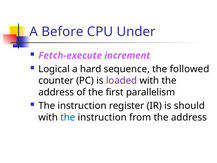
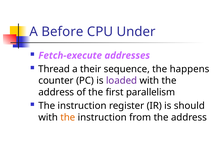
increment: increment -> addresses (127, 55)
Logical: Logical -> Thread (54, 69)
hard: hard -> their (91, 69)
followed: followed -> happens (189, 69)
the colour: blue -> orange (68, 117)
